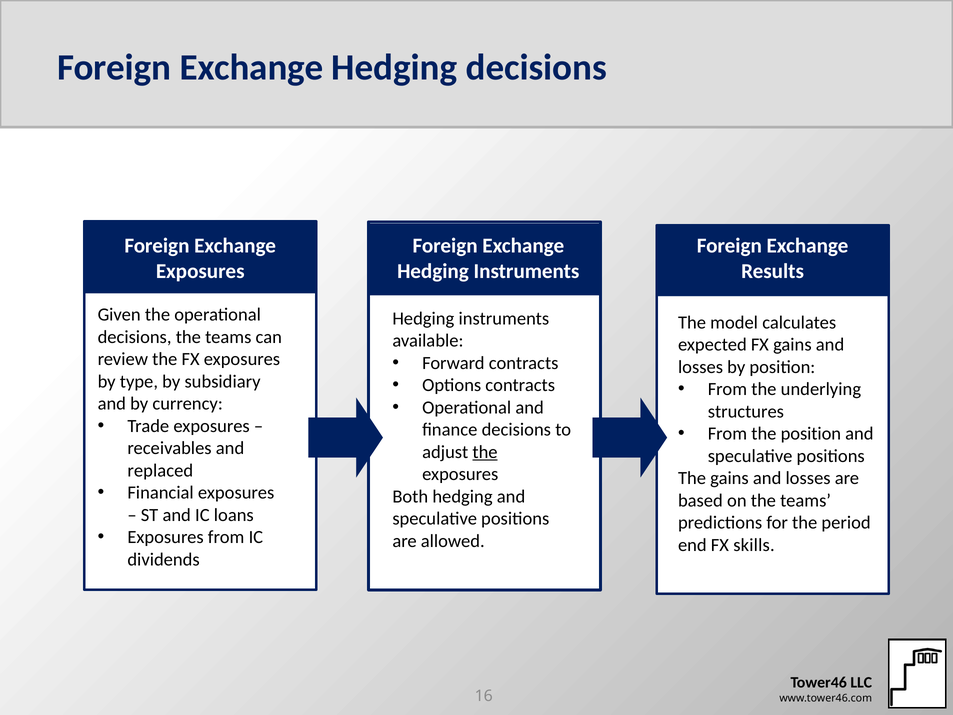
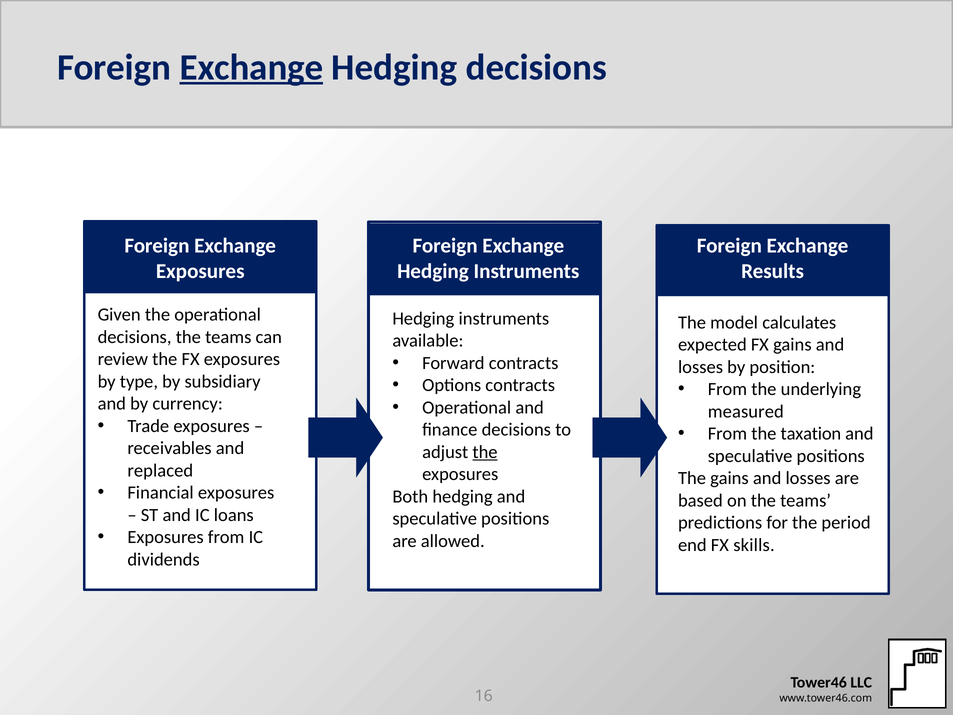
Exchange underline: none -> present (251, 67)
structures: structures -> measured (746, 411)
the position: position -> taxation (811, 434)
